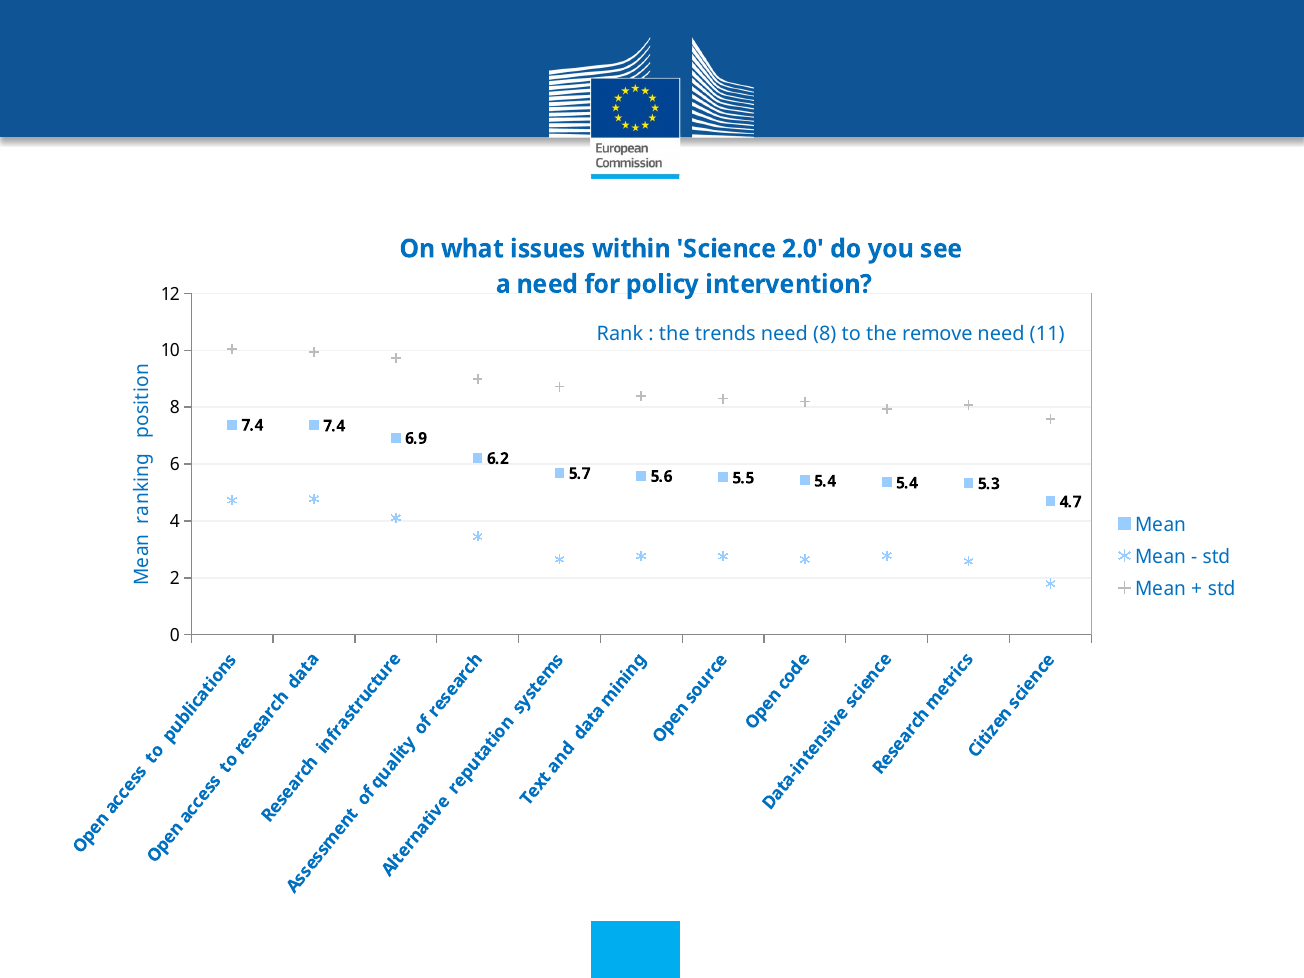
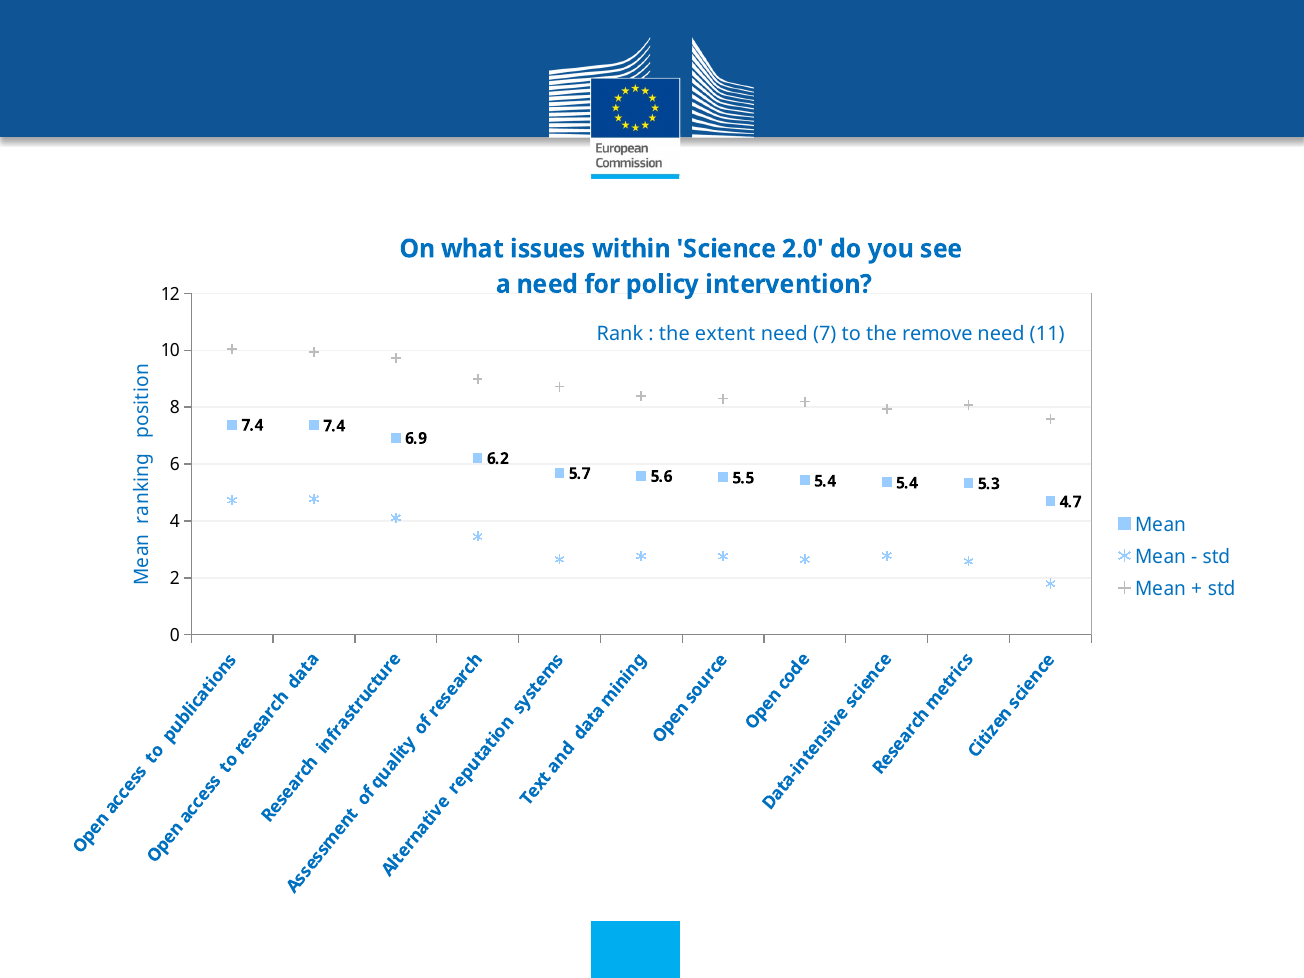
trends: trends -> extent (725, 334)
need 8: 8 -> 7 (825, 334)
